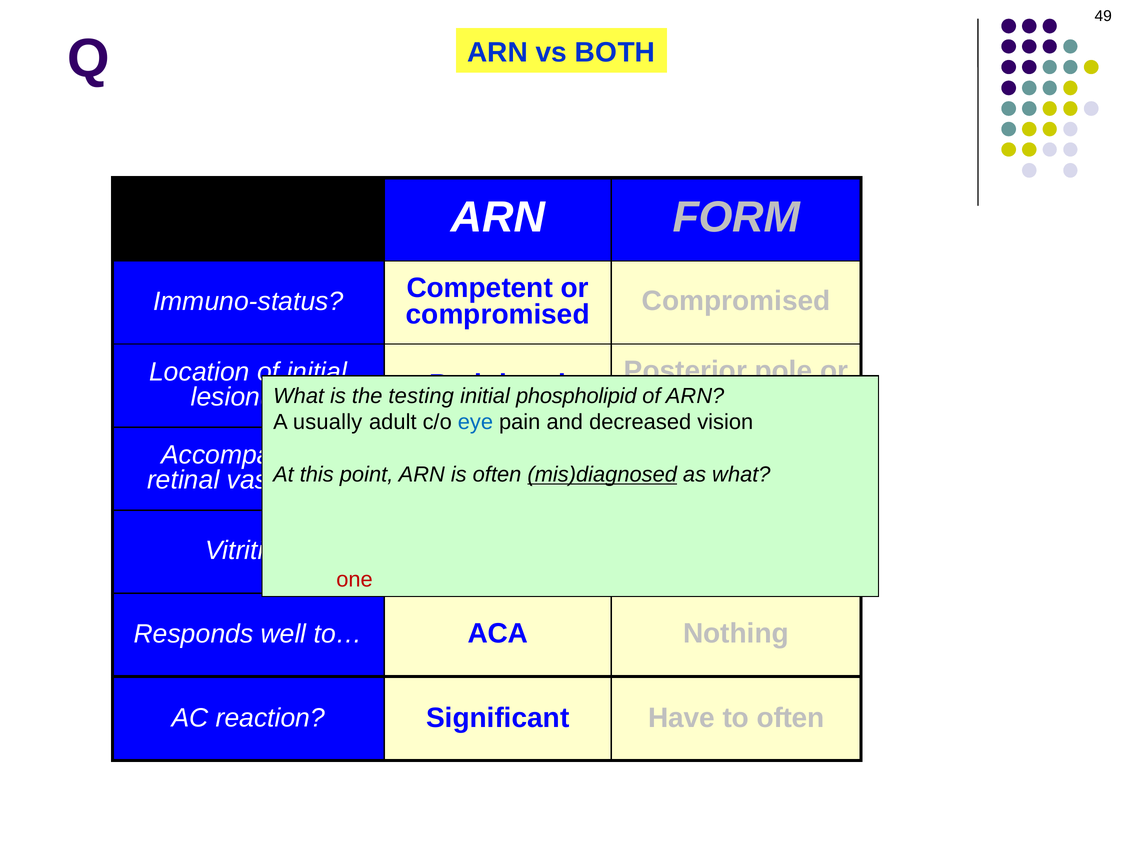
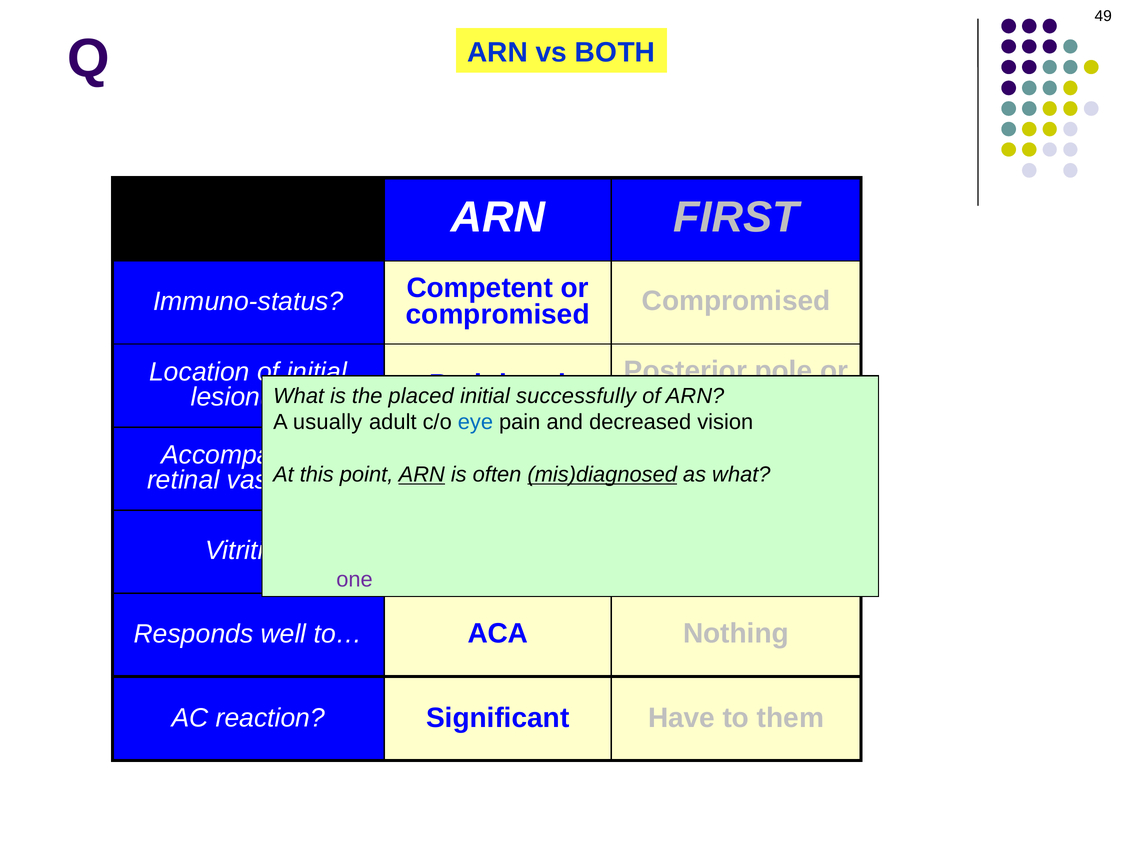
FORM: FORM -> FIRST (736, 217)
testing: testing -> placed (421, 396)
phospholipid: phospholipid -> successfully (576, 396)
ARN underline: none -> present (422, 475)
one colour: red -> purple (355, 580)
to often: often -> them (791, 718)
